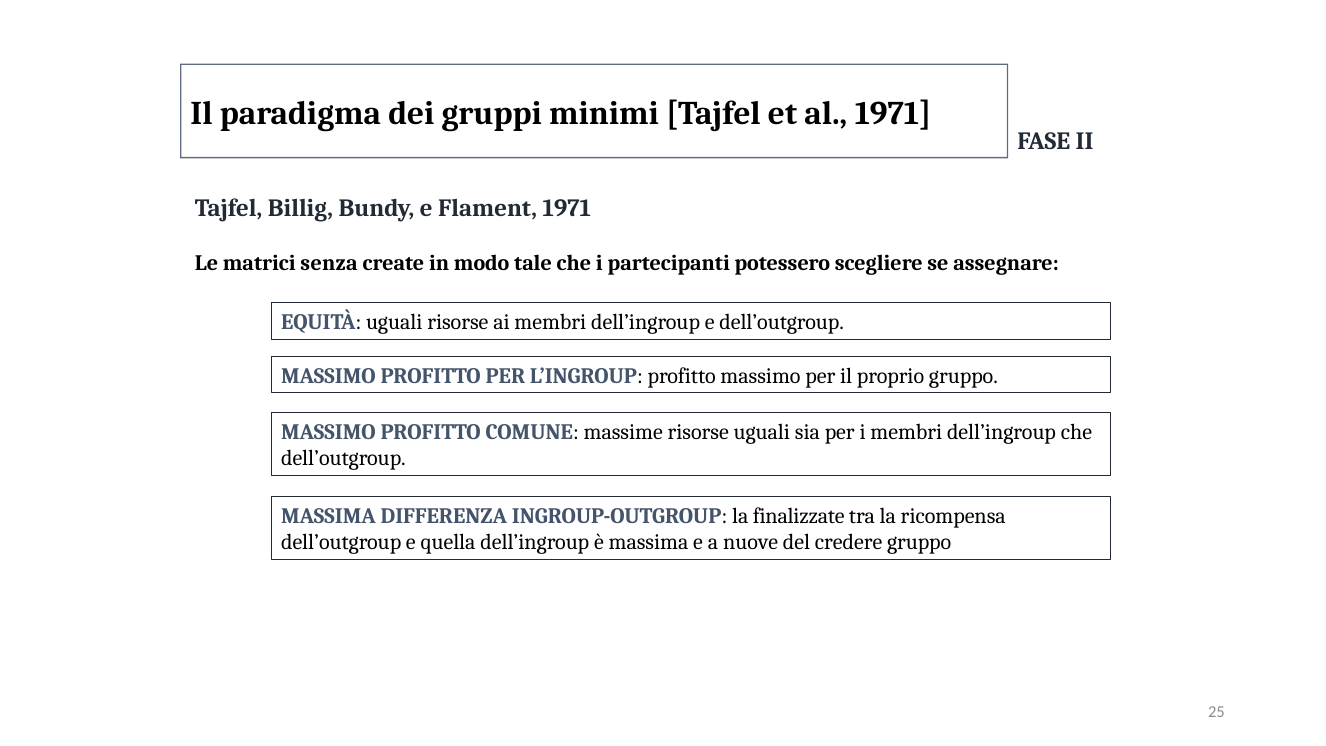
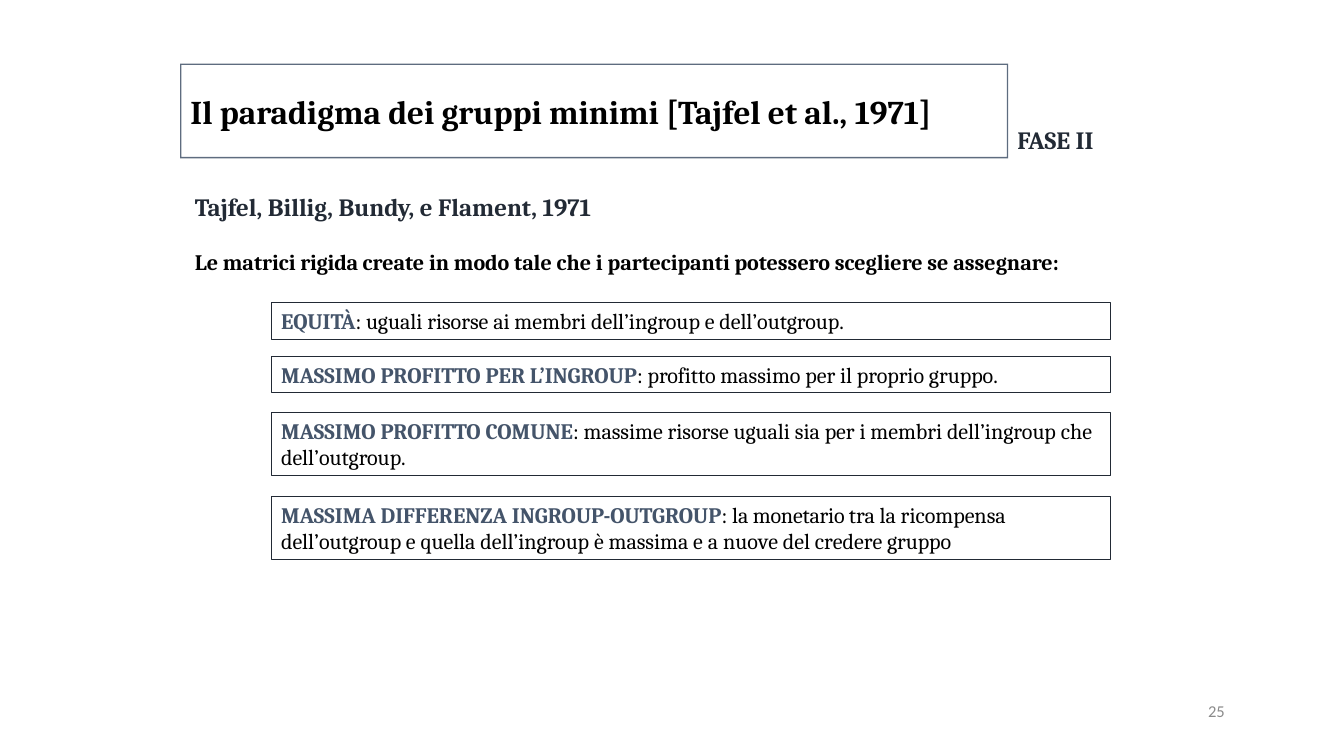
senza: senza -> rigida (329, 263)
finalizzate: finalizzate -> monetario (799, 516)
